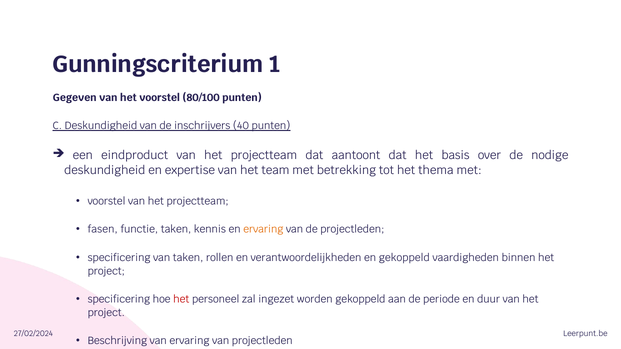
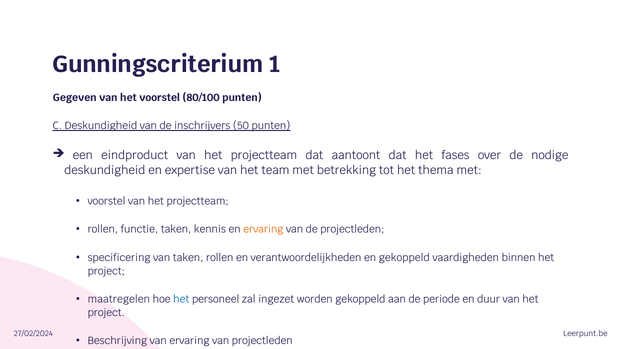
40: 40 -> 50 (241, 126)
basis: basis -> fases (455, 155)
fasen: fasen -> rollen (103, 230)
specificering: specificering -> maatregelen (119, 300)
het colour: red -> blue (181, 300)
